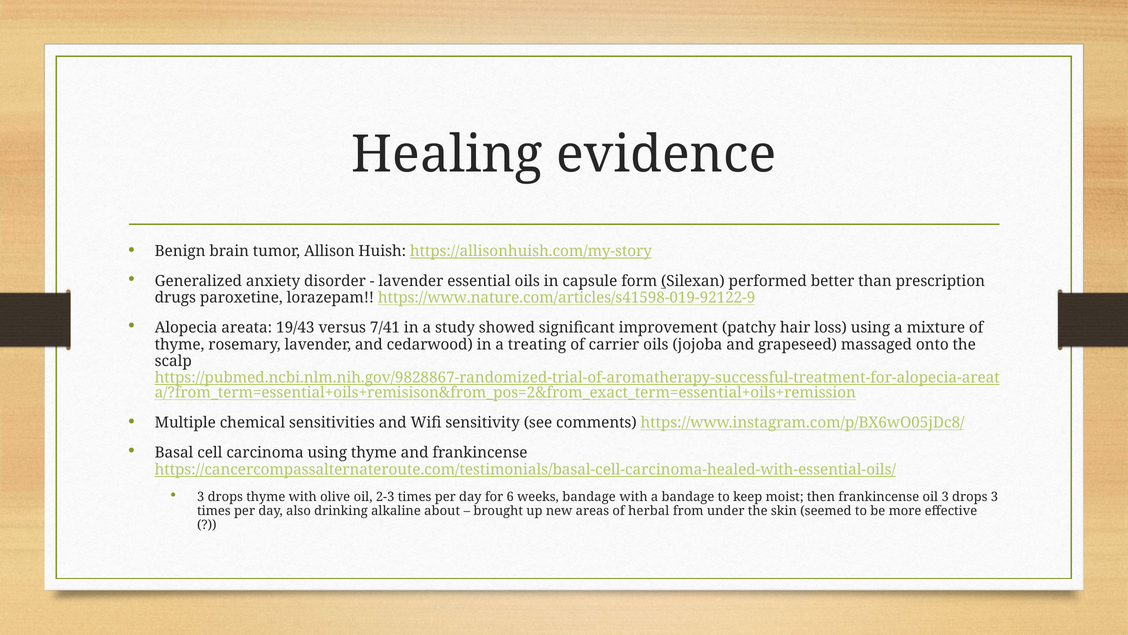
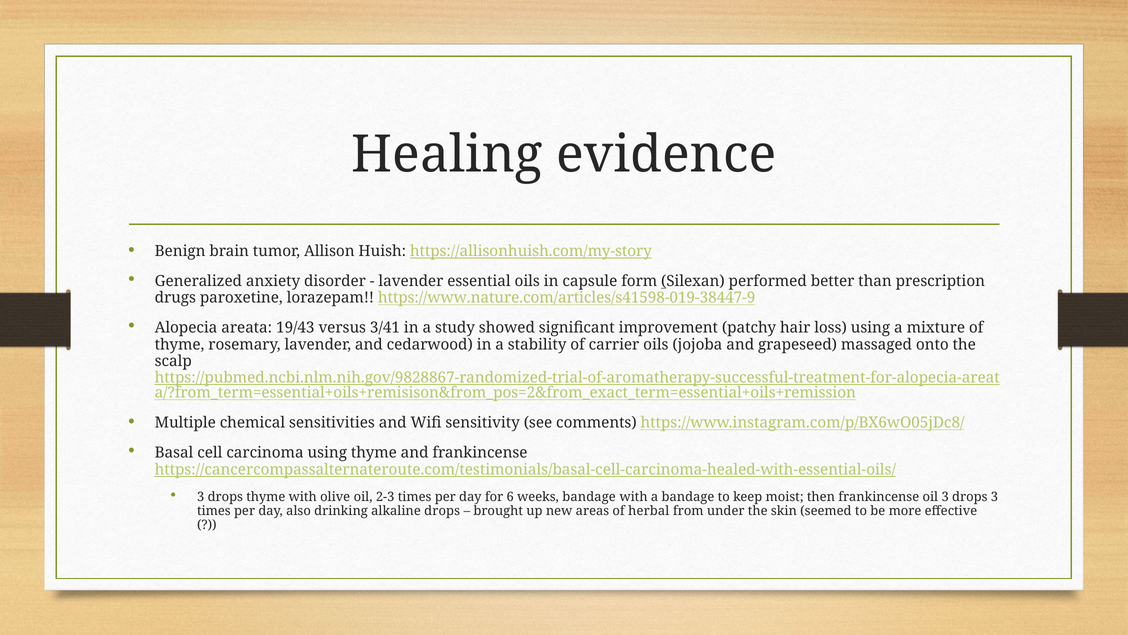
https://www.nature.com/articles/s41598-019-92122-9: https://www.nature.com/articles/s41598-019-92122-9 -> https://www.nature.com/articles/s41598-019-38447-9 (567, 298)
7/41: 7/41 -> 3/41 (385, 328)
treating: treating -> stability (537, 344)
alkaline about: about -> drops (442, 511)
